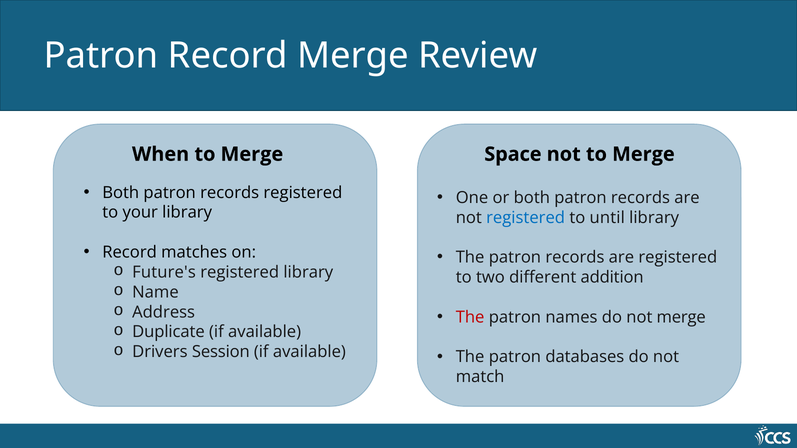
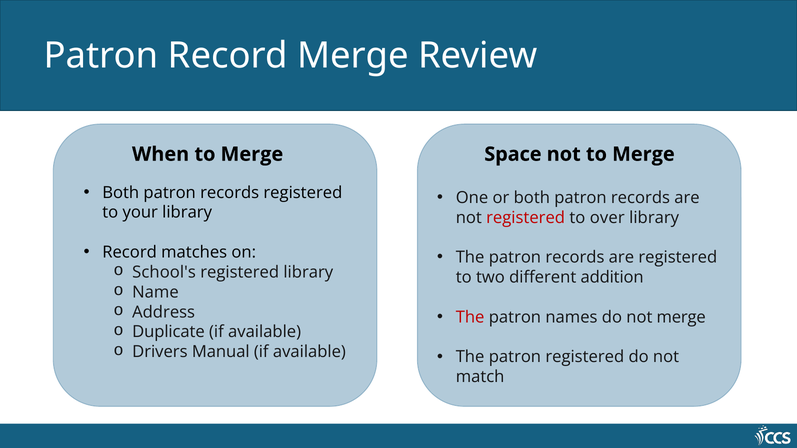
registered colour: blue -> red (526, 218)
until: until -> over (607, 218)
Future's: Future's -> School's (164, 272)
Session: Session -> Manual (221, 352)
patron databases: databases -> registered (585, 357)
